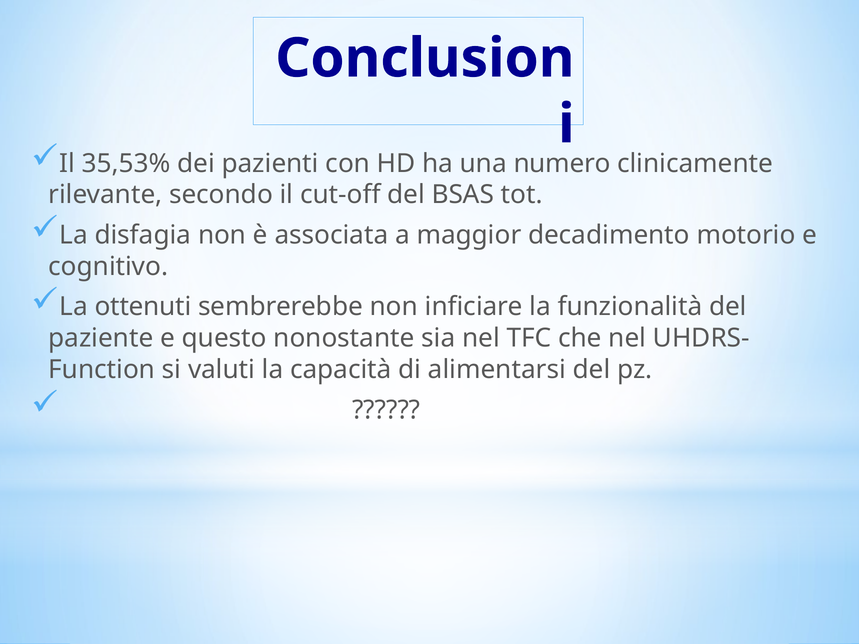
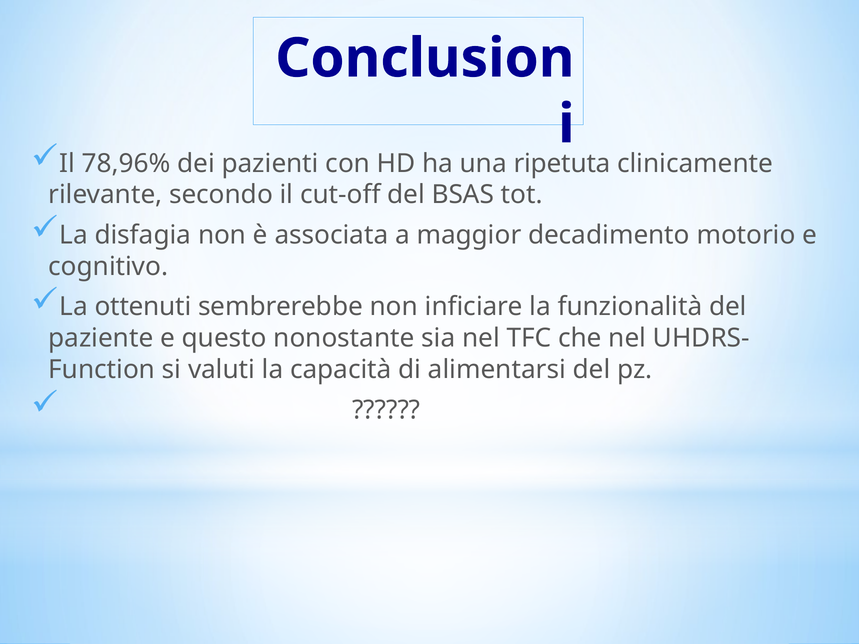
35,53%: 35,53% -> 78,96% (126, 163)
numero: numero -> ripetuta (562, 163)
